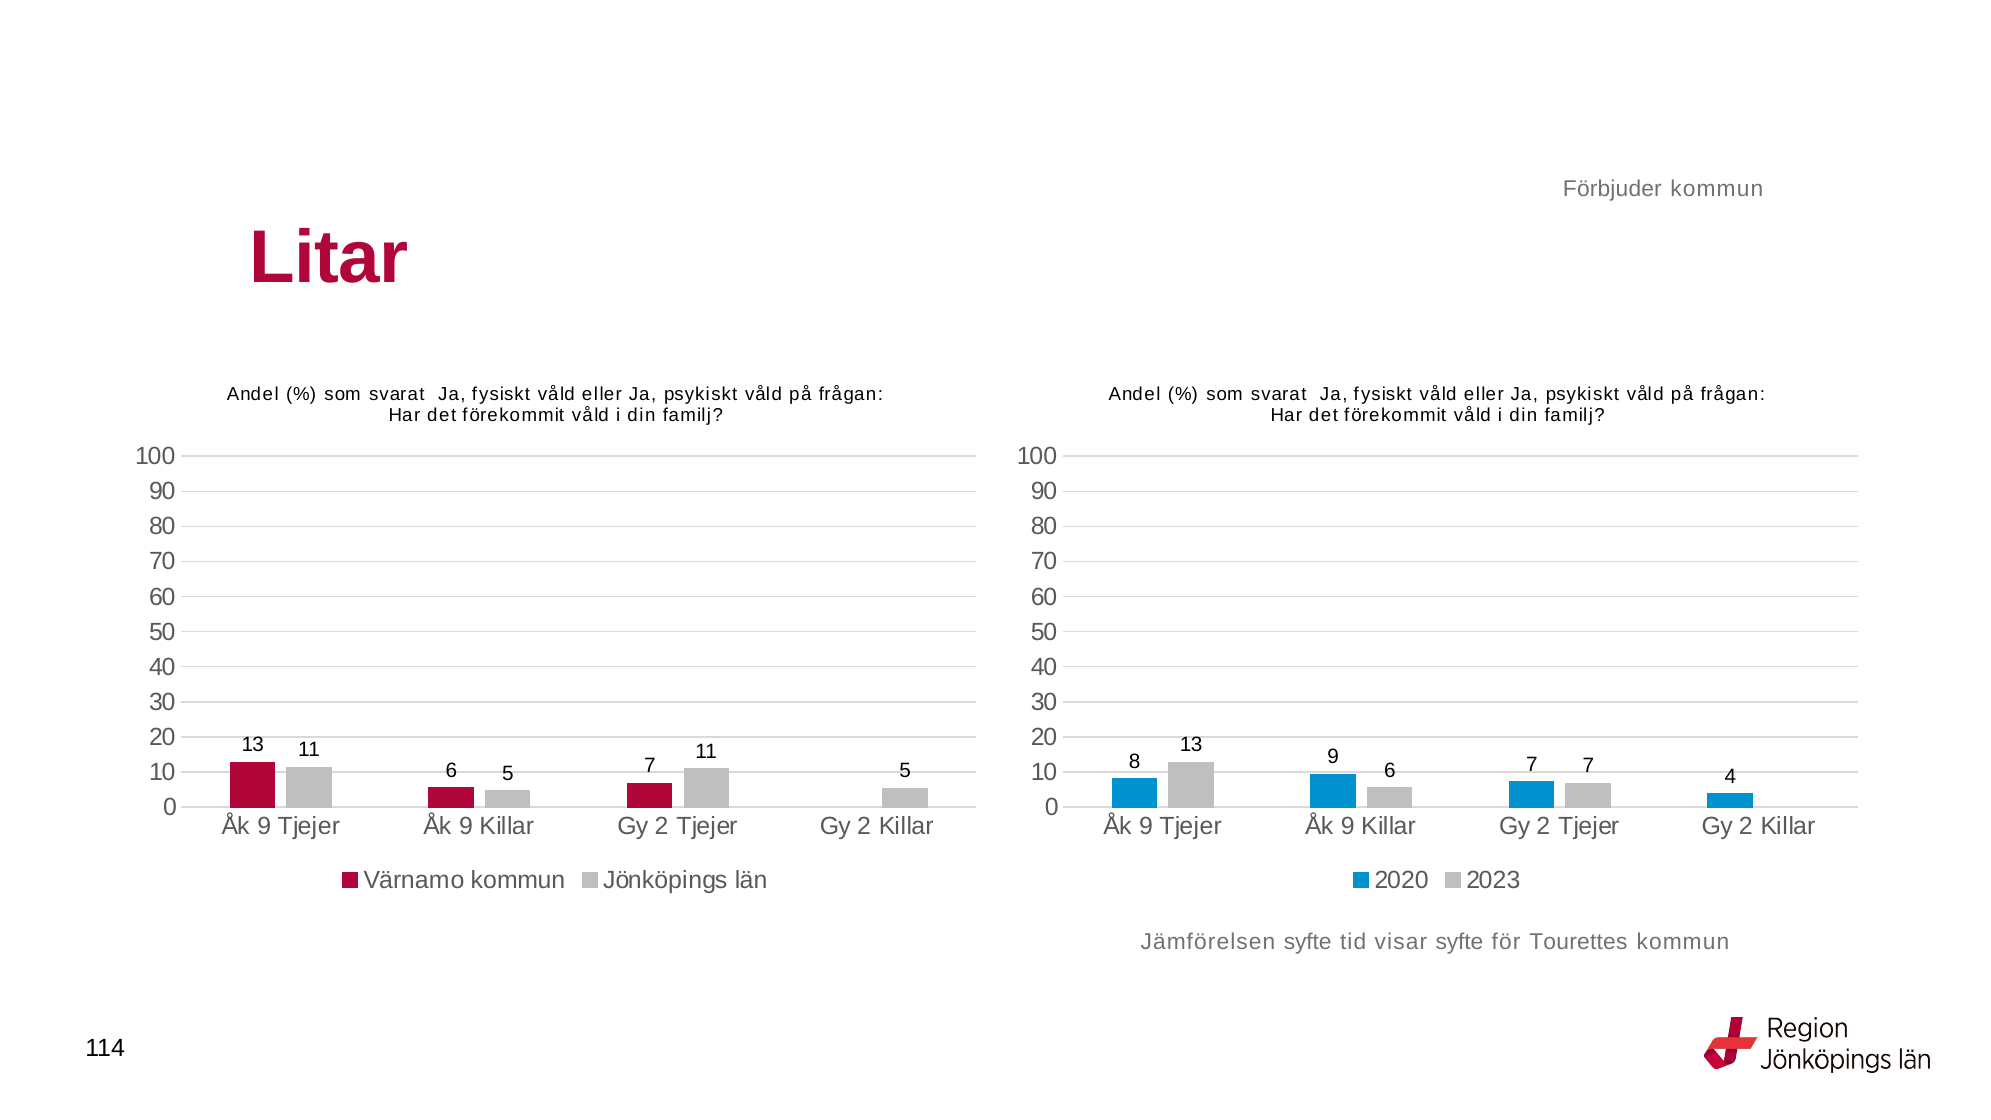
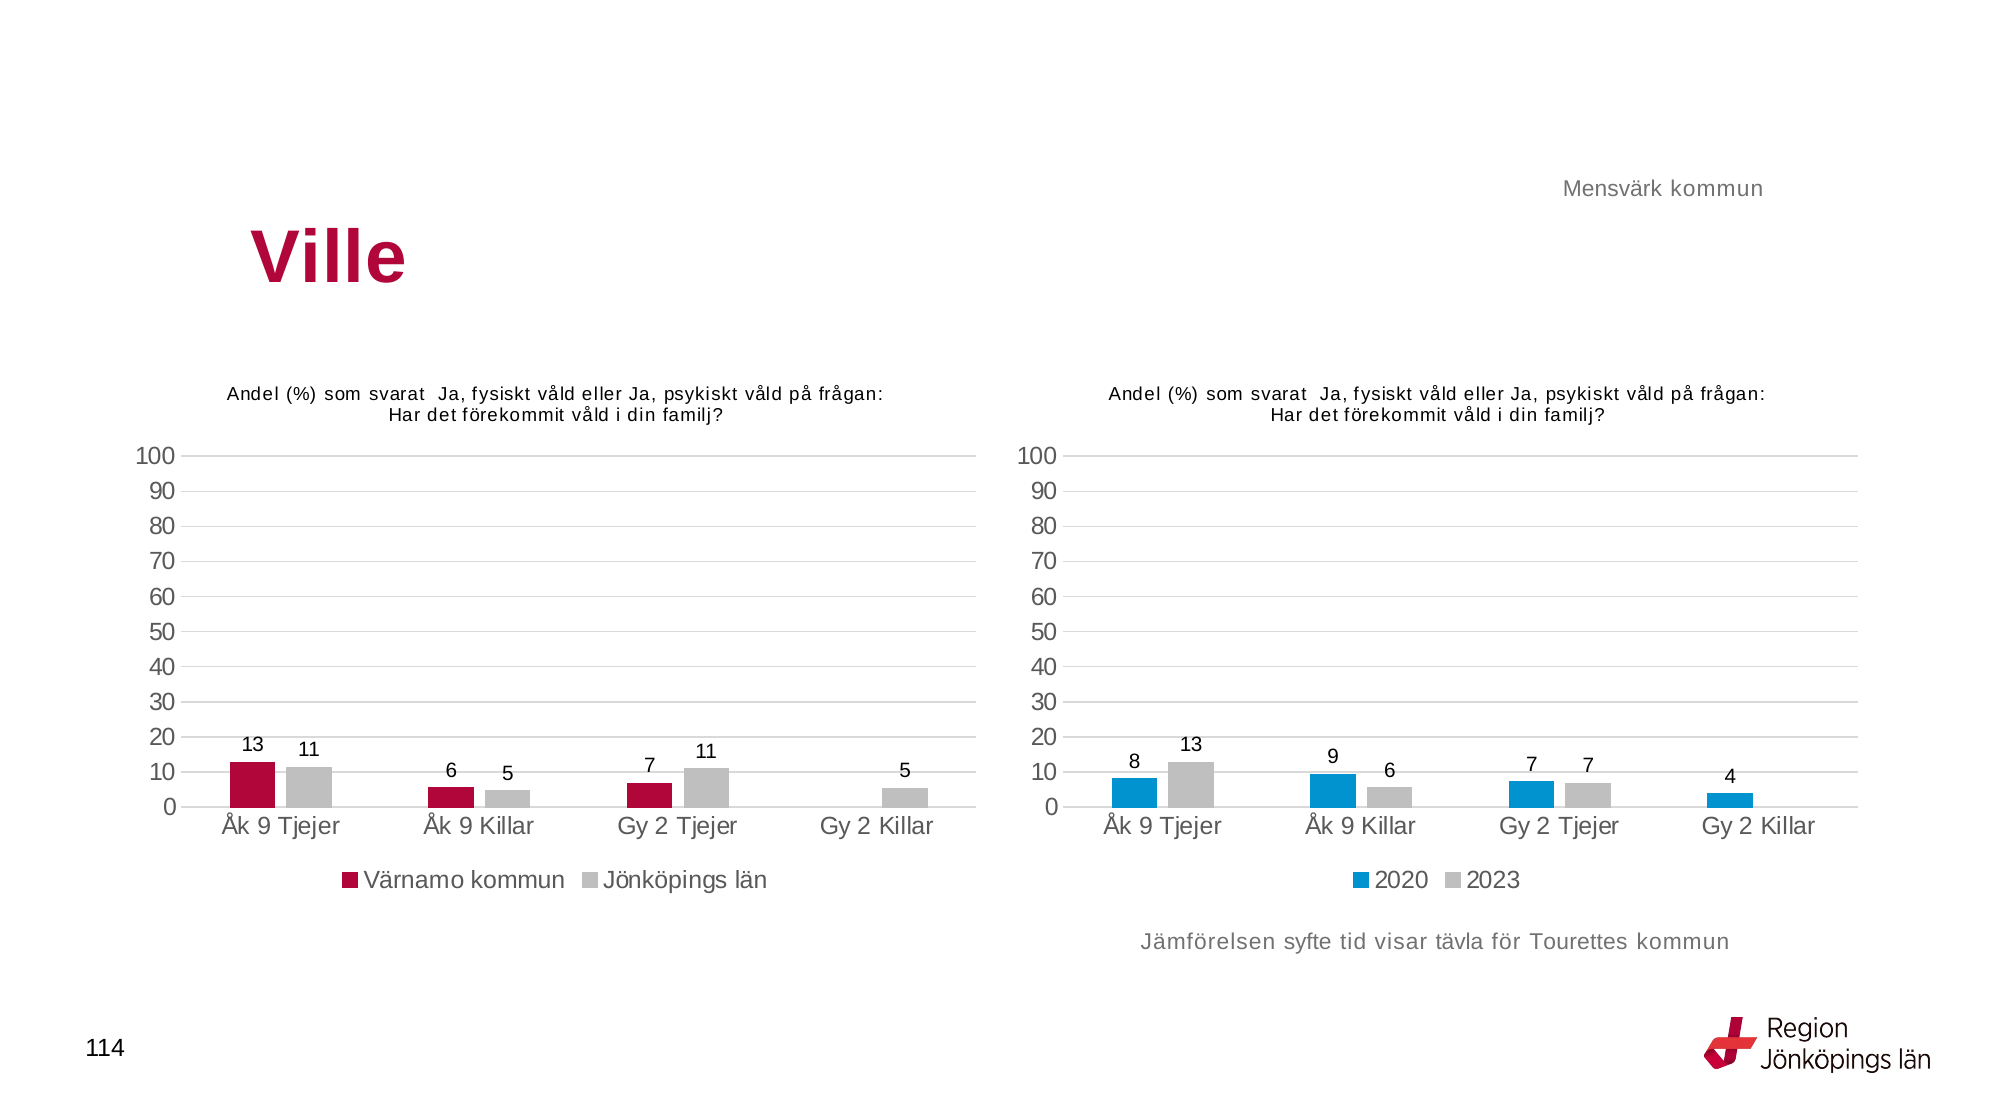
Förbjuder: Förbjuder -> Mensvärk (1612, 189)
Litar: Litar -> Ville (328, 258)
visar syfte: syfte -> tävla (1459, 942)
